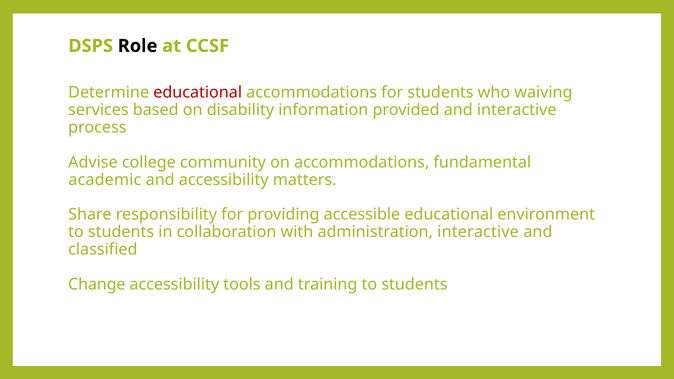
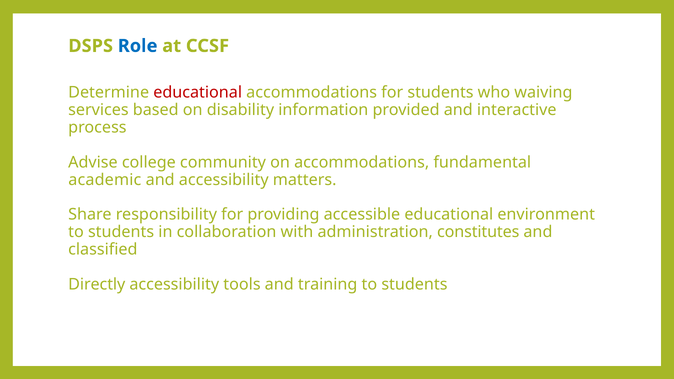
Role colour: black -> blue (138, 46)
administration interactive: interactive -> constitutes (478, 232)
Change: Change -> Directly (97, 284)
